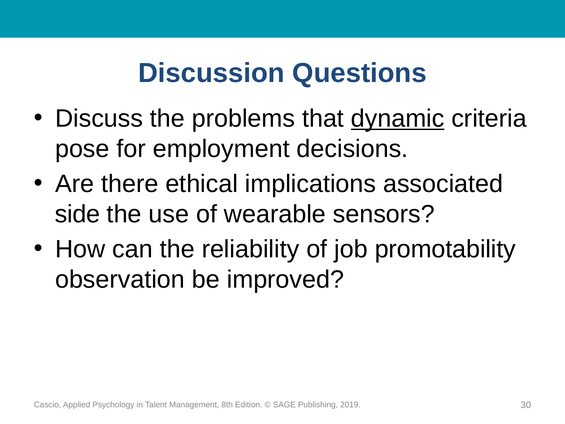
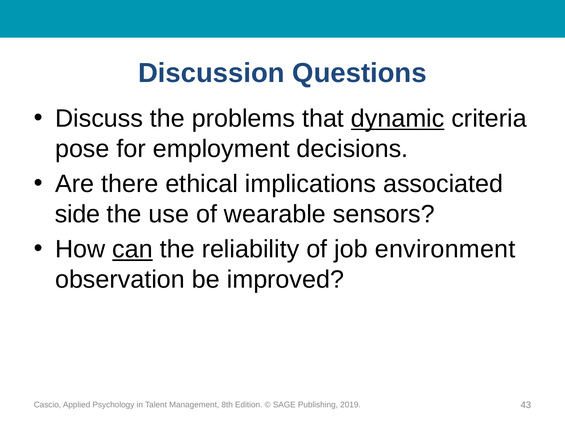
can underline: none -> present (133, 249)
promotability: promotability -> environment (445, 249)
30: 30 -> 43 (526, 405)
